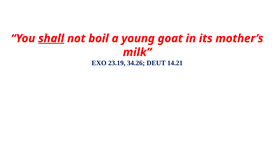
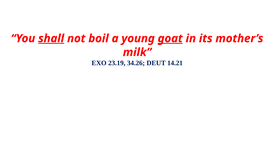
goat underline: none -> present (170, 38)
